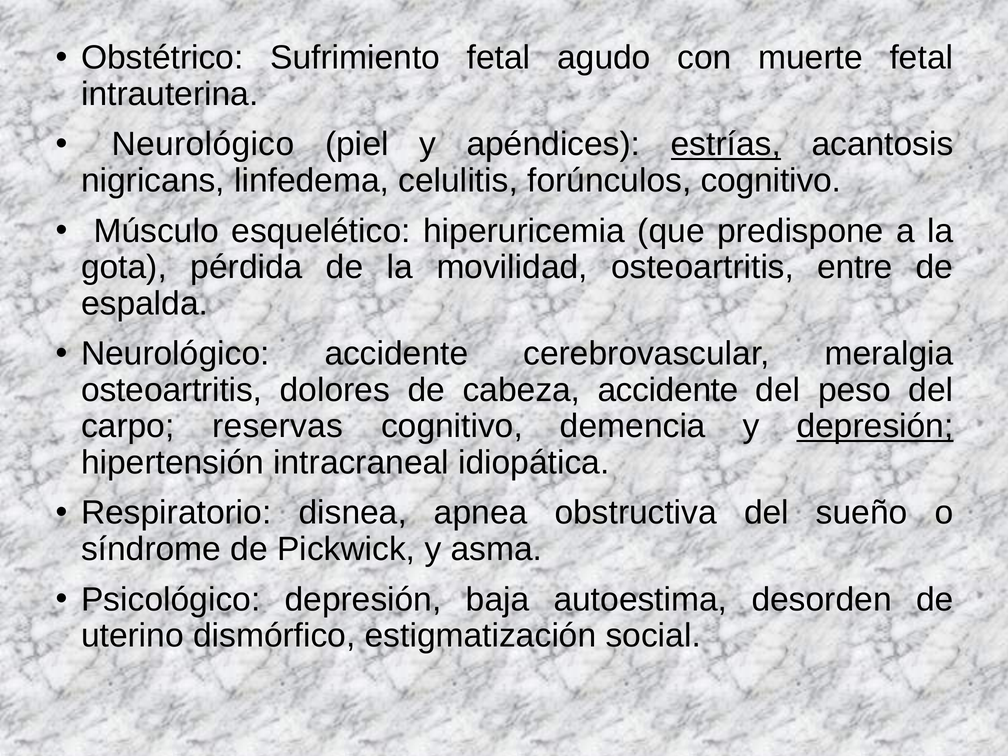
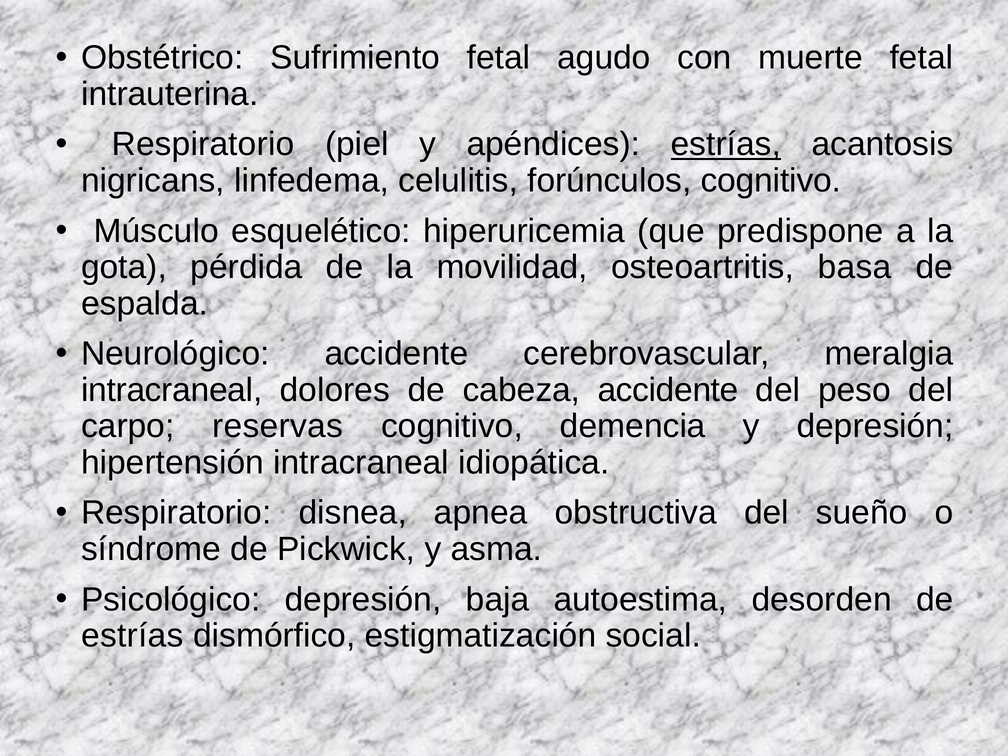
Neurológico: Neurológico -> Respiratorio (203, 144)
entre: entre -> basa (855, 267)
osteoartritis: osteoartritis -> intracraneal (172, 390)
depresión underline: present -> none (875, 426)
uterino: uterino -> estrías (132, 636)
